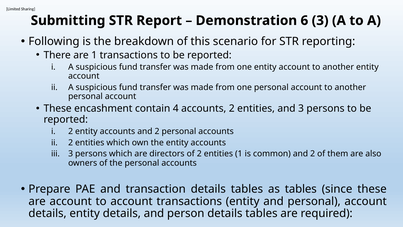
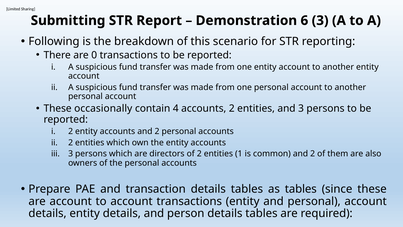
are 1: 1 -> 0 (94, 55)
encashment: encashment -> occasionally (103, 108)
